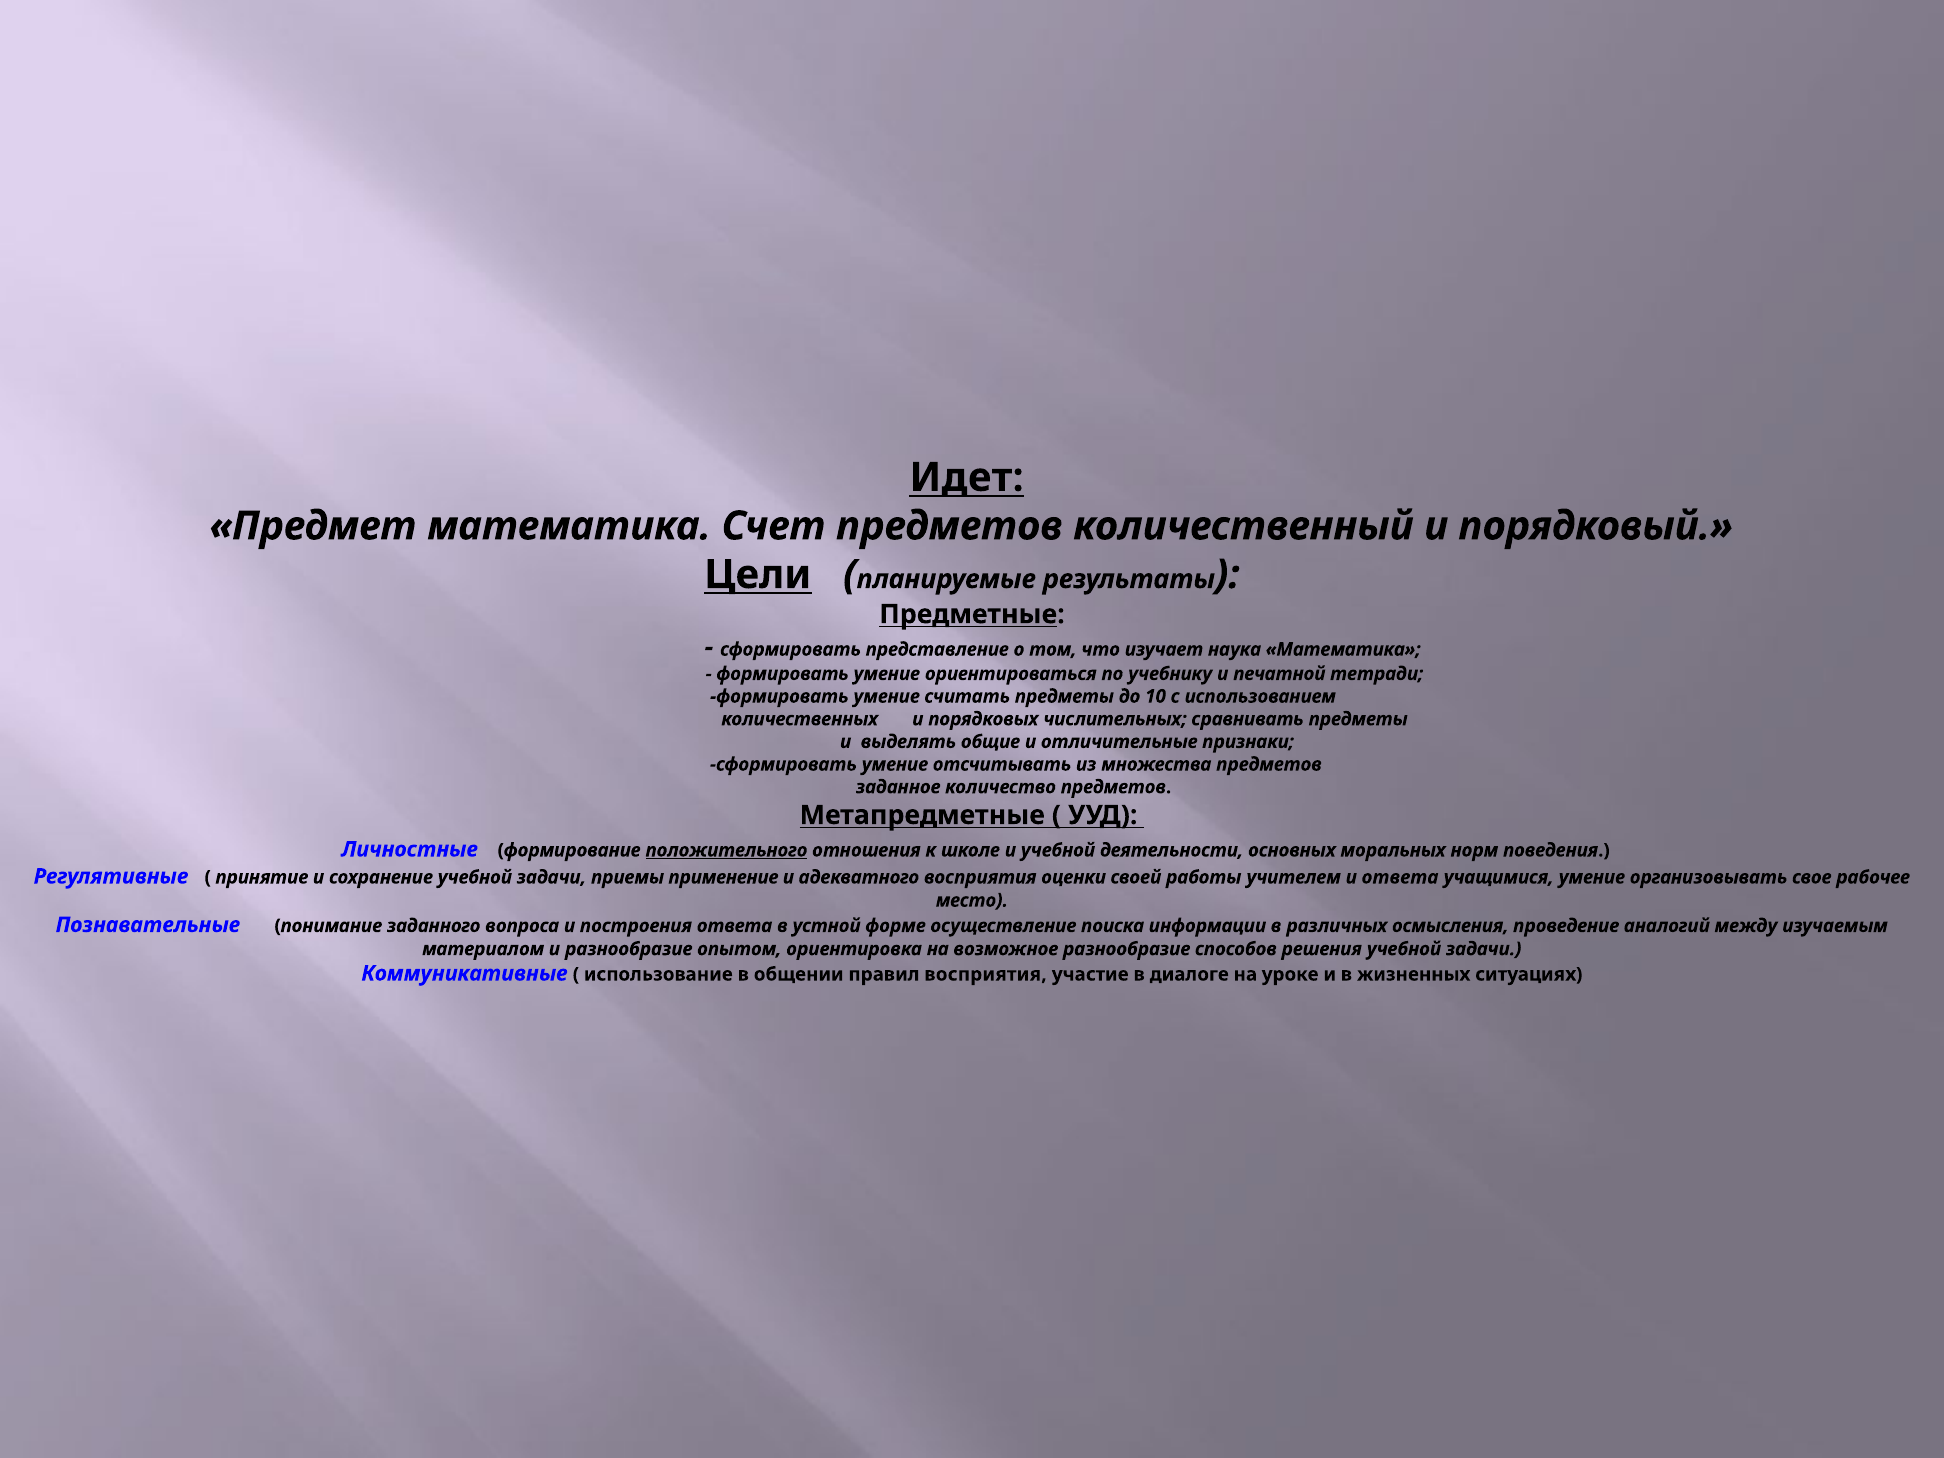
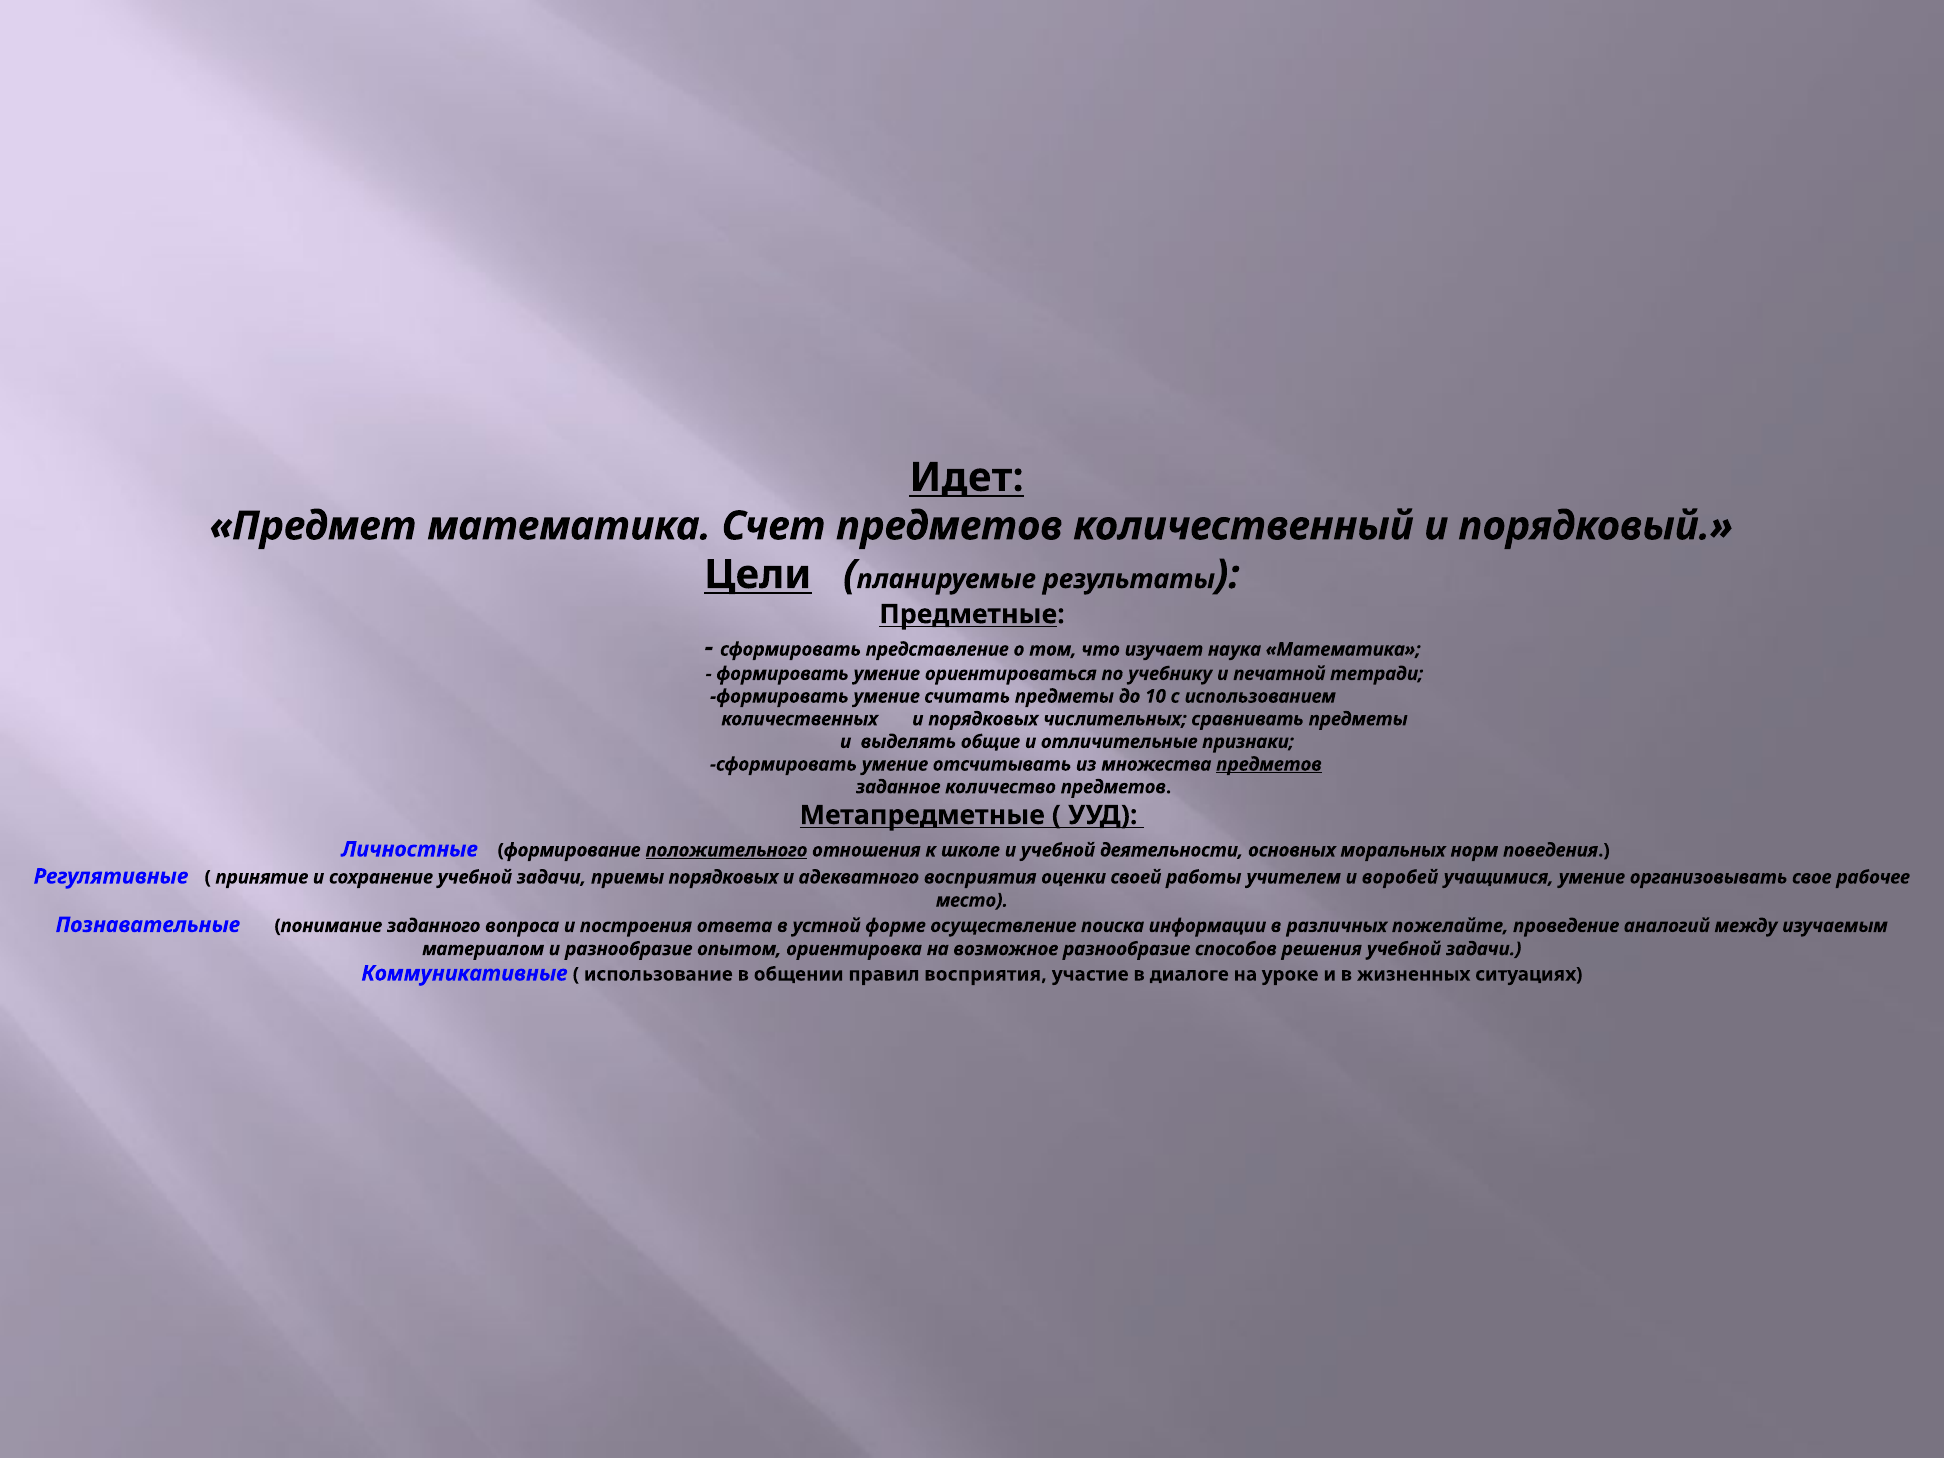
предметов underline: none -> present (1269, 764)
приемы применение: применение -> порядковых (723, 877)
и ответа: ответа -> воробей (1400, 877)
осмысления: осмысления -> пожелайте (1450, 926)
